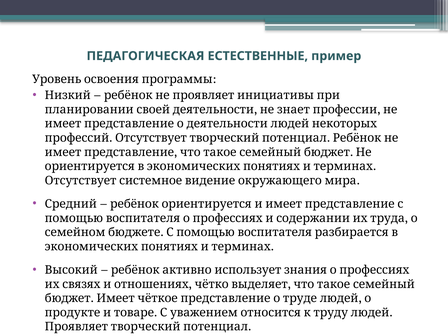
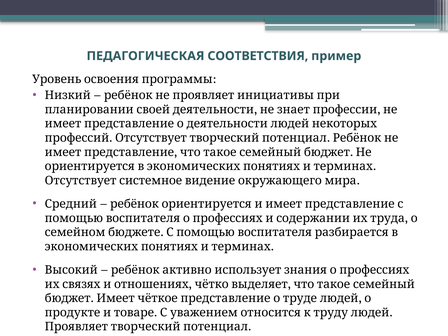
ЕСТЕСТВЕННЫЕ: ЕСТЕСТВЕННЫЕ -> СООТВЕТСТВИЯ (258, 56)
